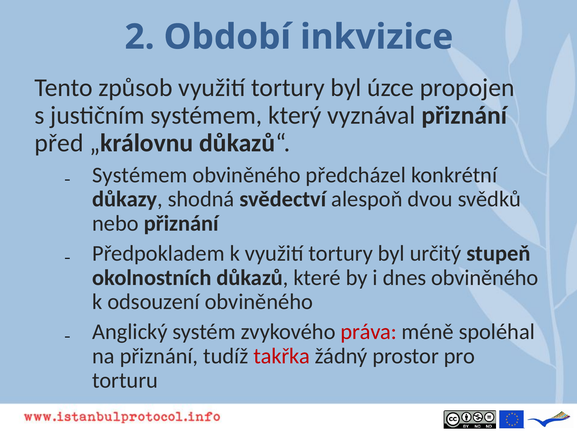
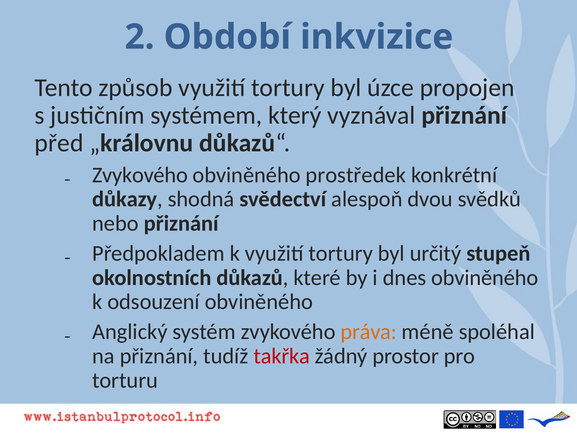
Systémem: Systémem -> Zvykového (140, 175)
předcházel: předcházel -> prostředek (356, 175)
práva colour: red -> orange (369, 332)
